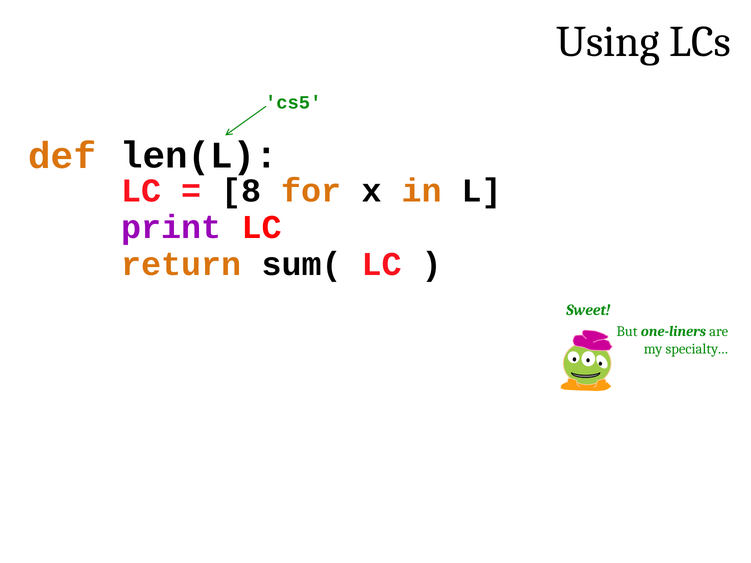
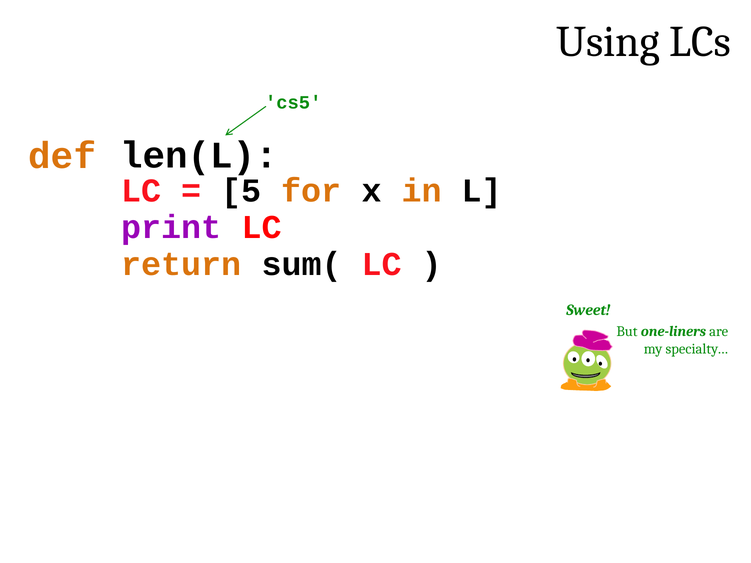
8: 8 -> 5 (241, 191)
